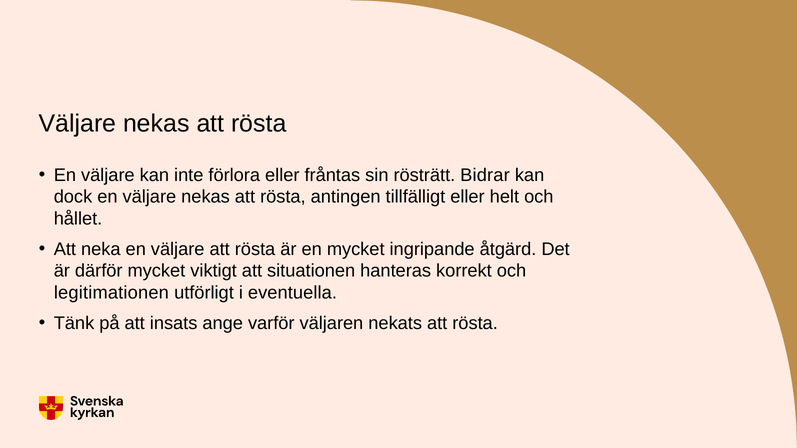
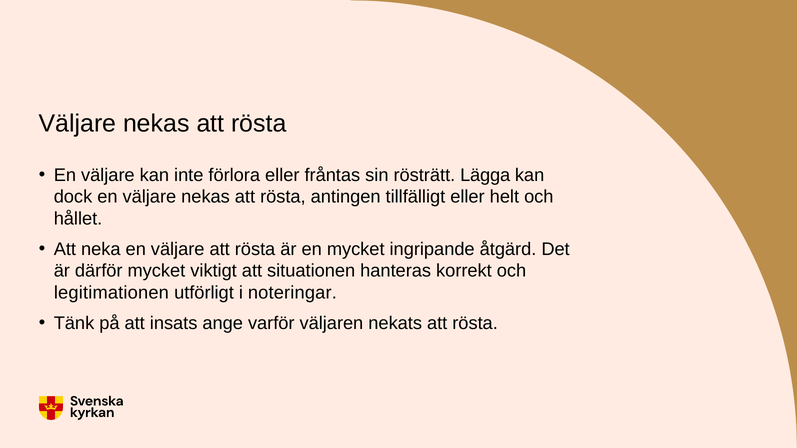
Bidrar: Bidrar -> Lägga (485, 175)
eventuella: eventuella -> noteringar (292, 293)
